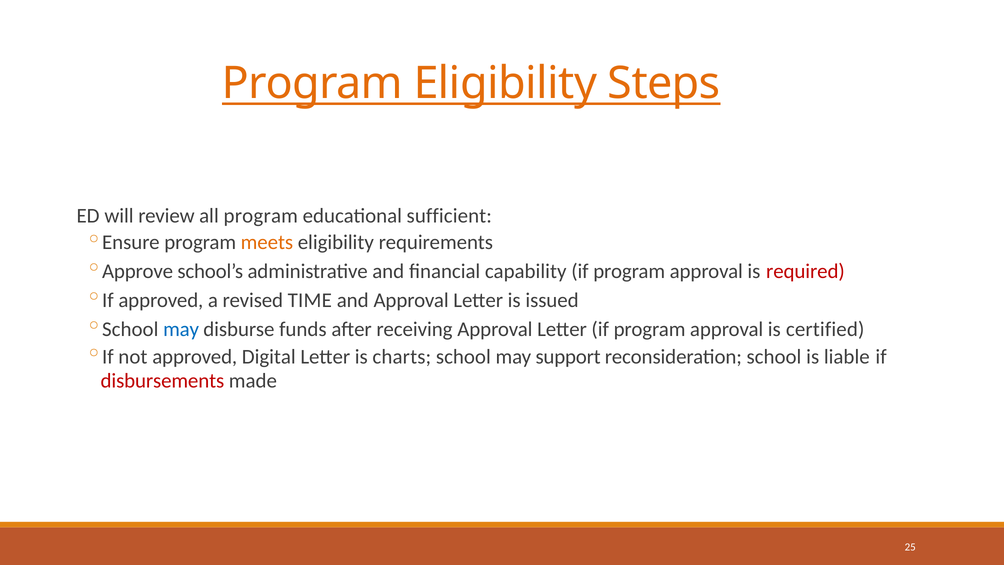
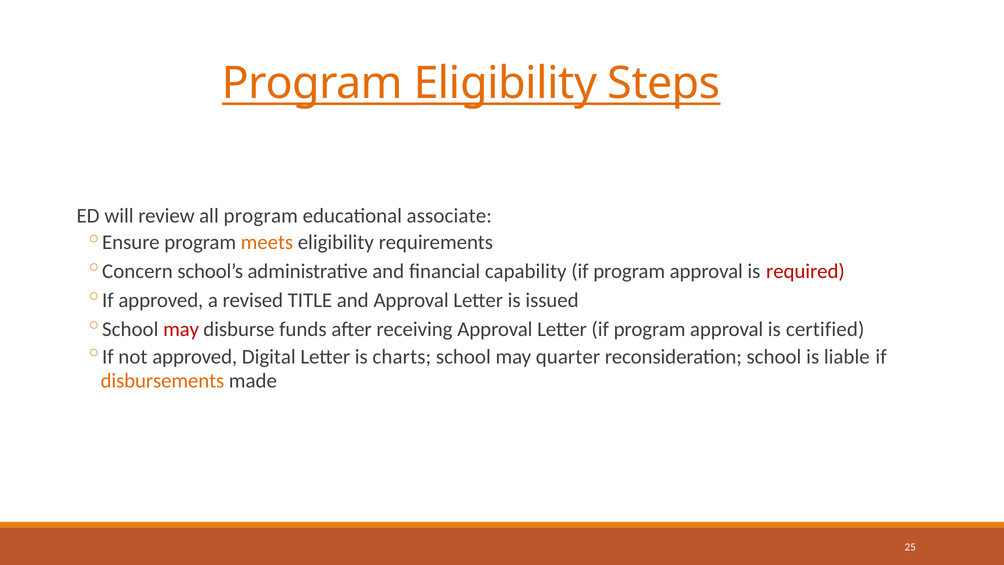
sufficient: sufficient -> associate (449, 216)
Approve: Approve -> Concern (137, 271)
TIME: TIME -> TITLE (310, 300)
may colour: blue -> red (181, 329)
support: support -> quarter (568, 357)
disbursements colour: red -> orange (162, 380)
